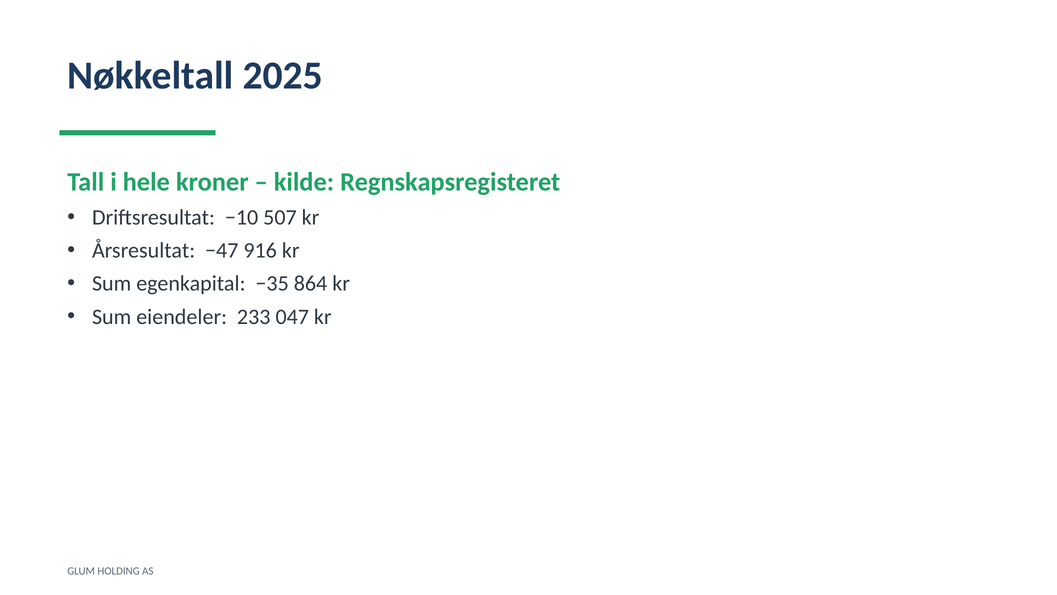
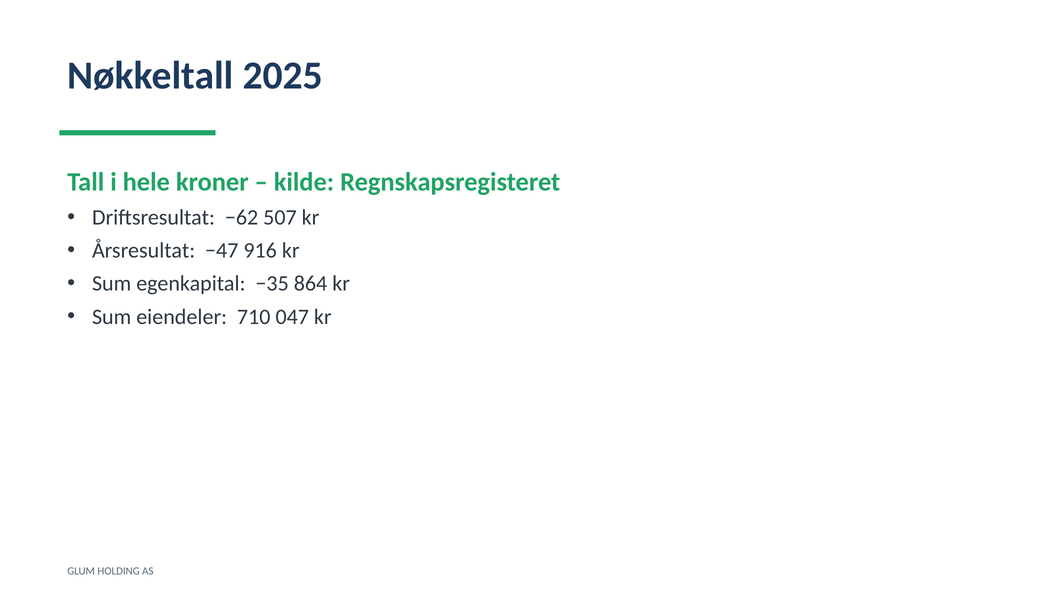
−10: −10 -> −62 (242, 217)
233: 233 -> 710 (254, 317)
